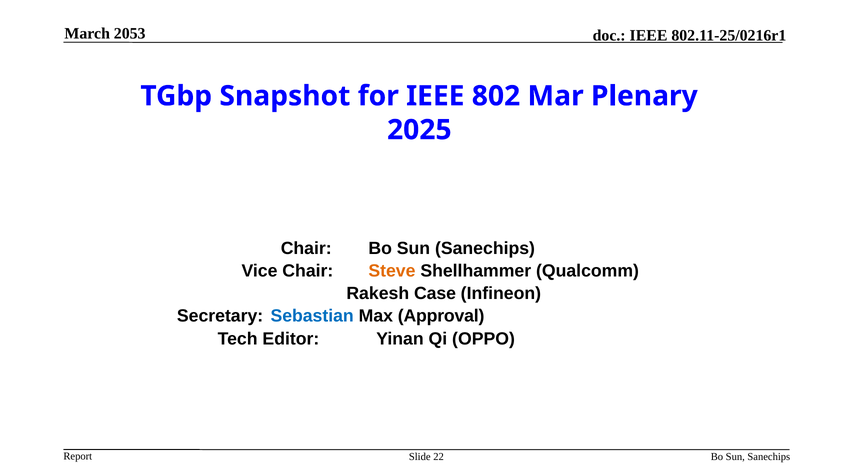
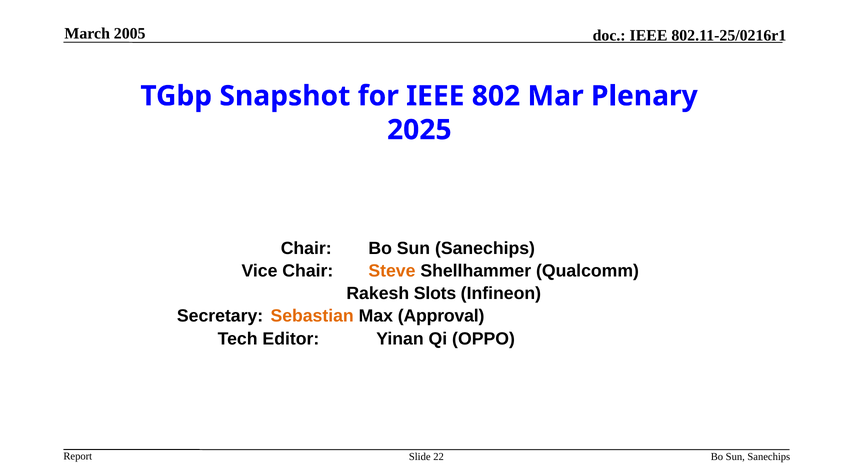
2053: 2053 -> 2005 (130, 34)
Case: Case -> Slots (435, 294)
Sebastian colour: blue -> orange (312, 316)
